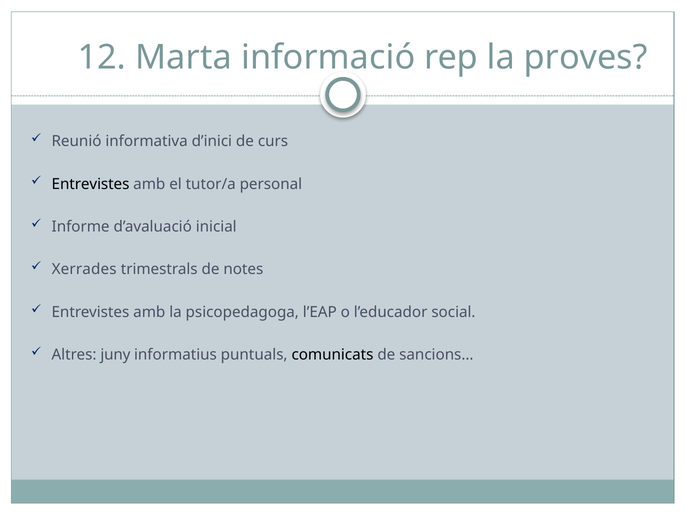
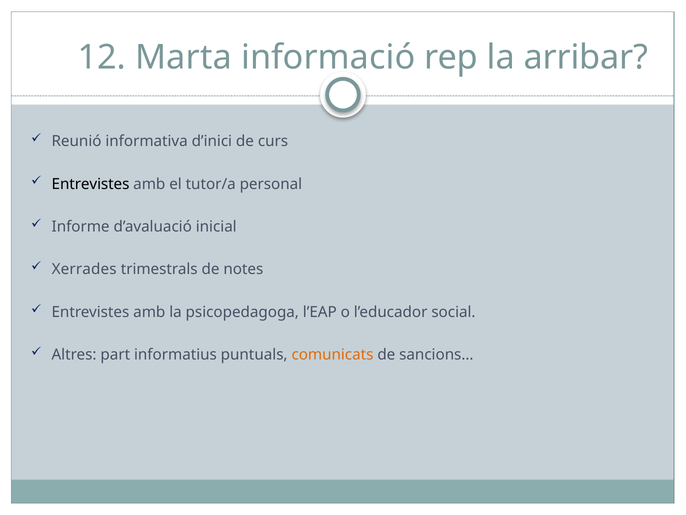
proves: proves -> arribar (586, 57)
juny: juny -> part (115, 355)
comunicats colour: black -> orange (332, 355)
